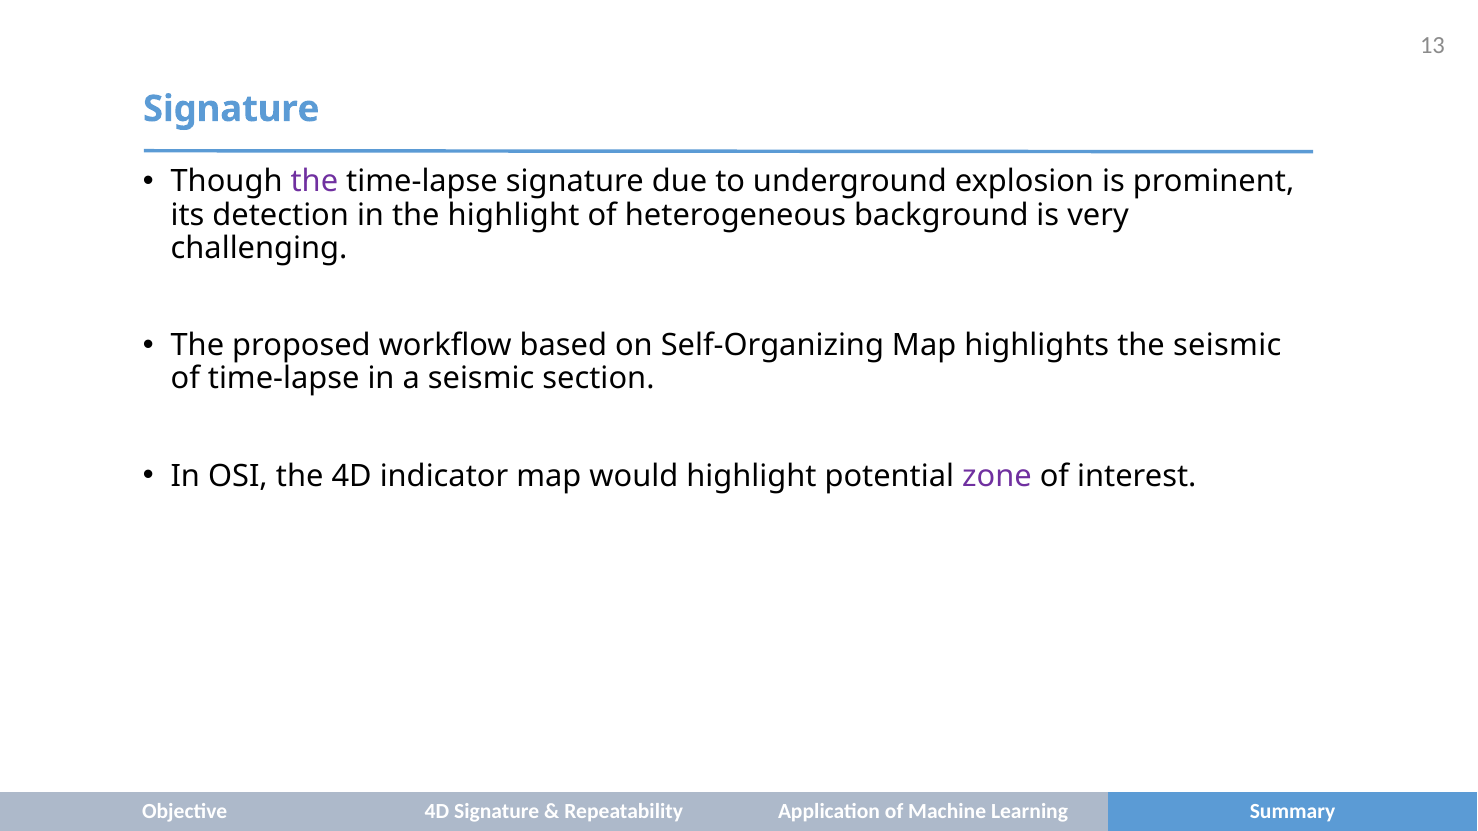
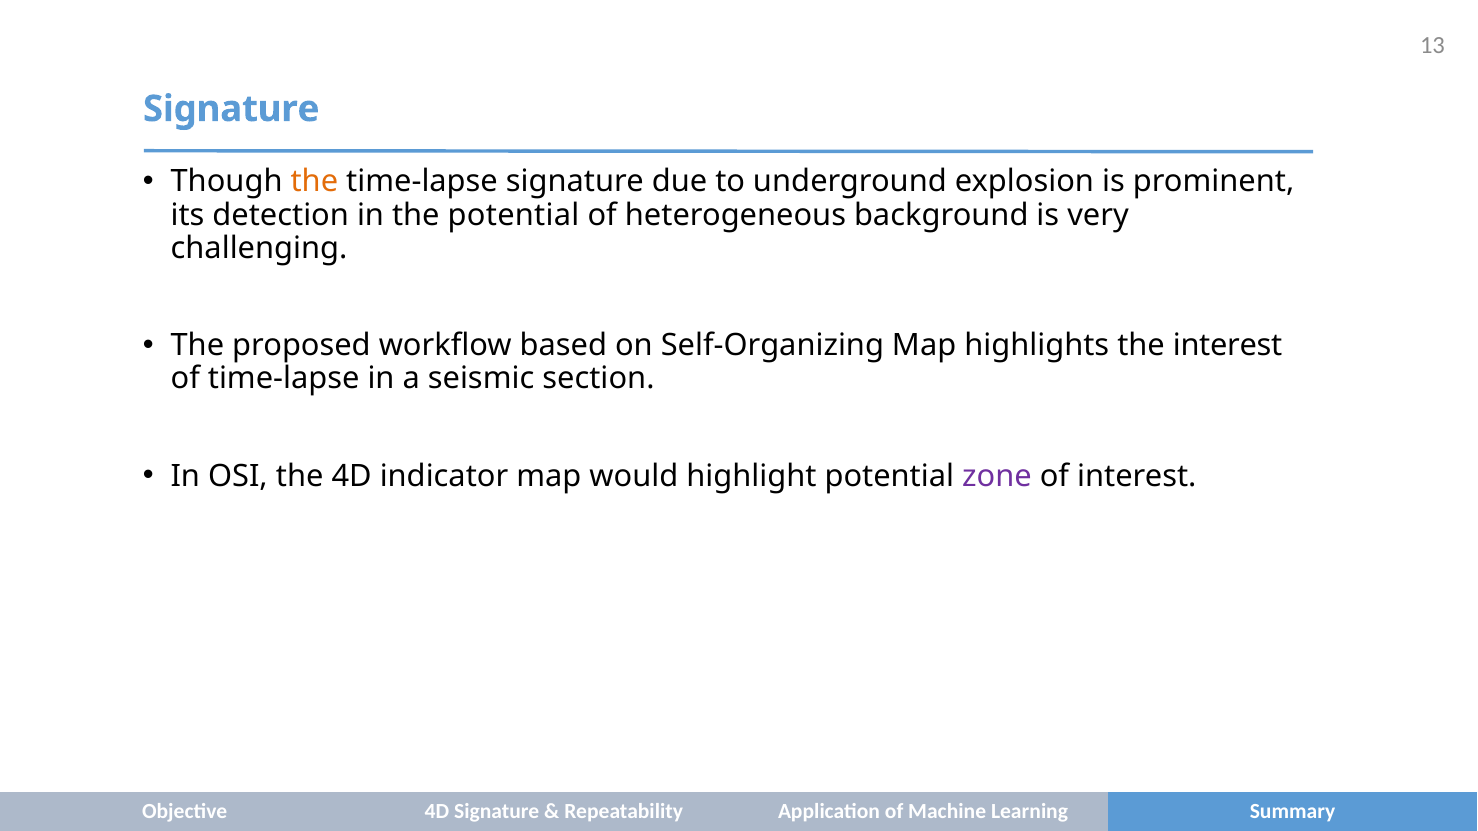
the colour: purple -> orange (314, 182)
the highlight: highlight -> potential (514, 215)
the seismic: seismic -> interest (1228, 346)
